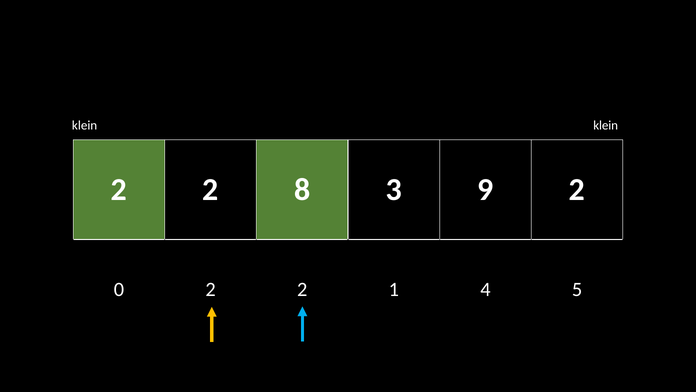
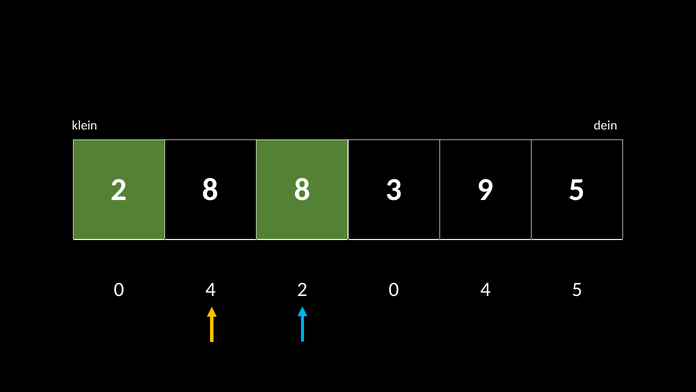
klein: klein -> dein (606, 125)
2: 2 -> 8 (211, 190)
9 2: 2 -> 5 (577, 190)
2: 2 -> 4 (211, 289)
2 1: 1 -> 0 (394, 289)
